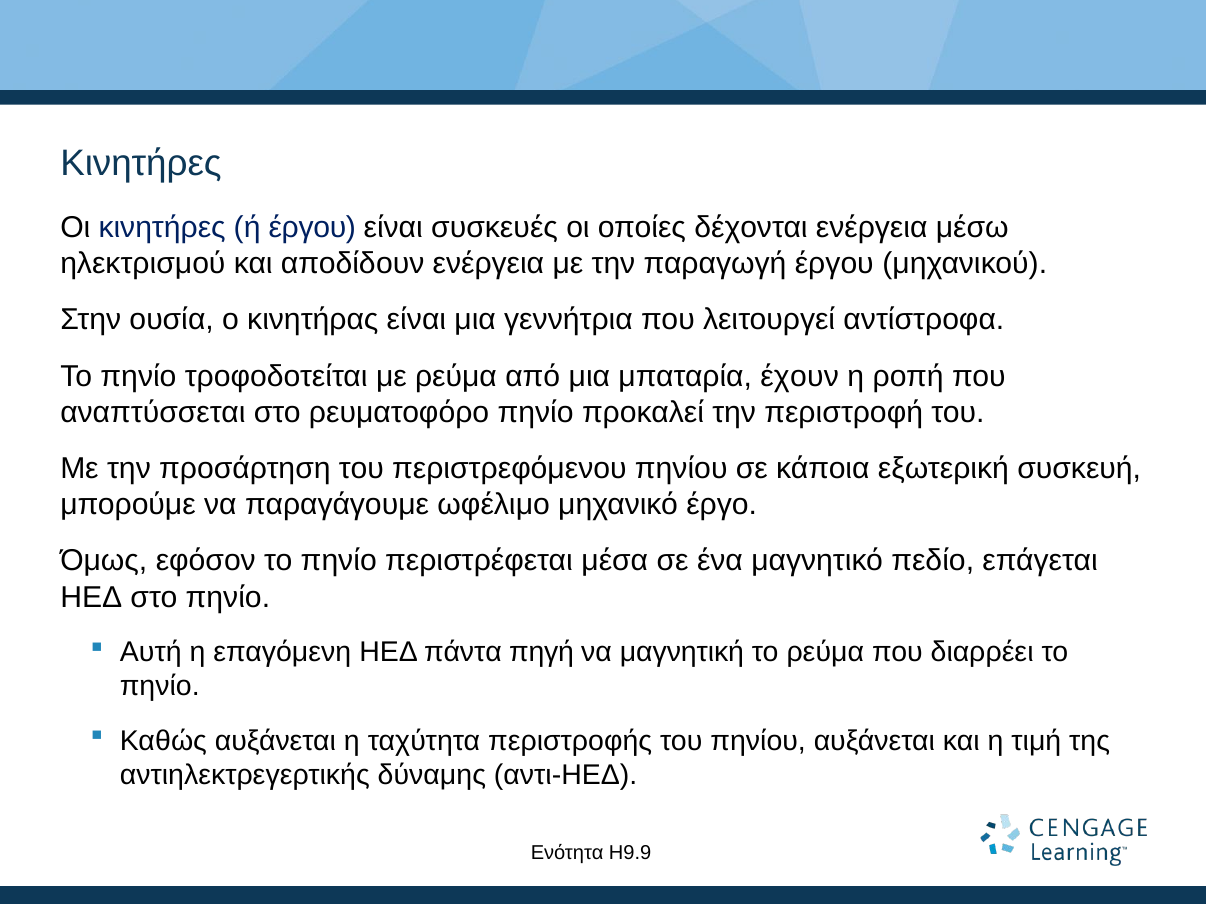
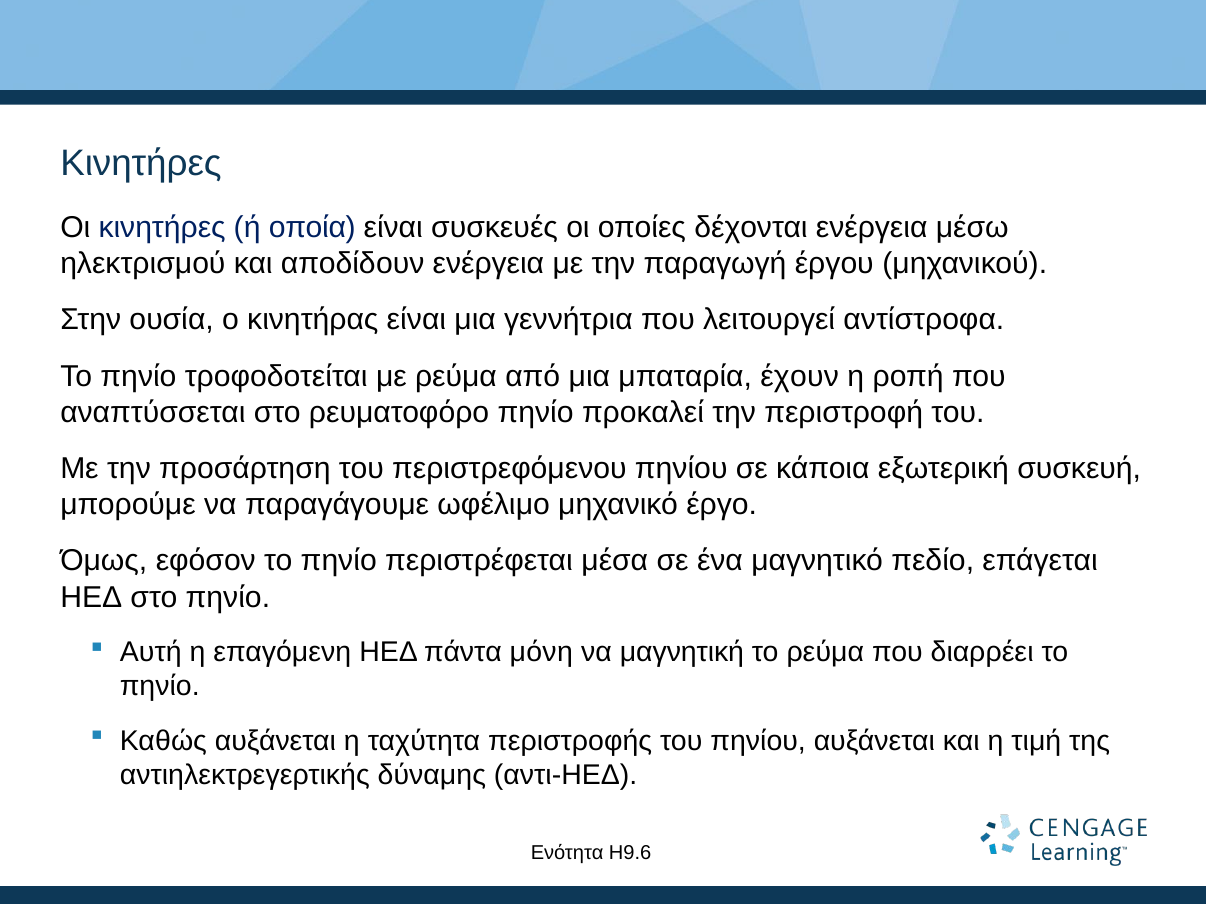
ή έργου: έργου -> οποία (312, 228)
πηγή: πηγή -> μόνη (541, 653)
Η9.9: Η9.9 -> Η9.6 (630, 853)
